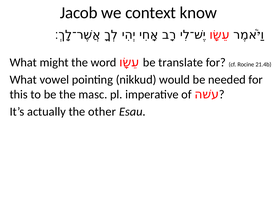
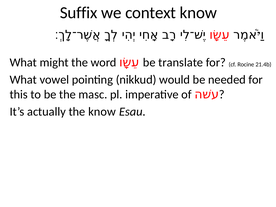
Jacob: Jacob -> Suffix (79, 13)
the other: other -> know (102, 112)
